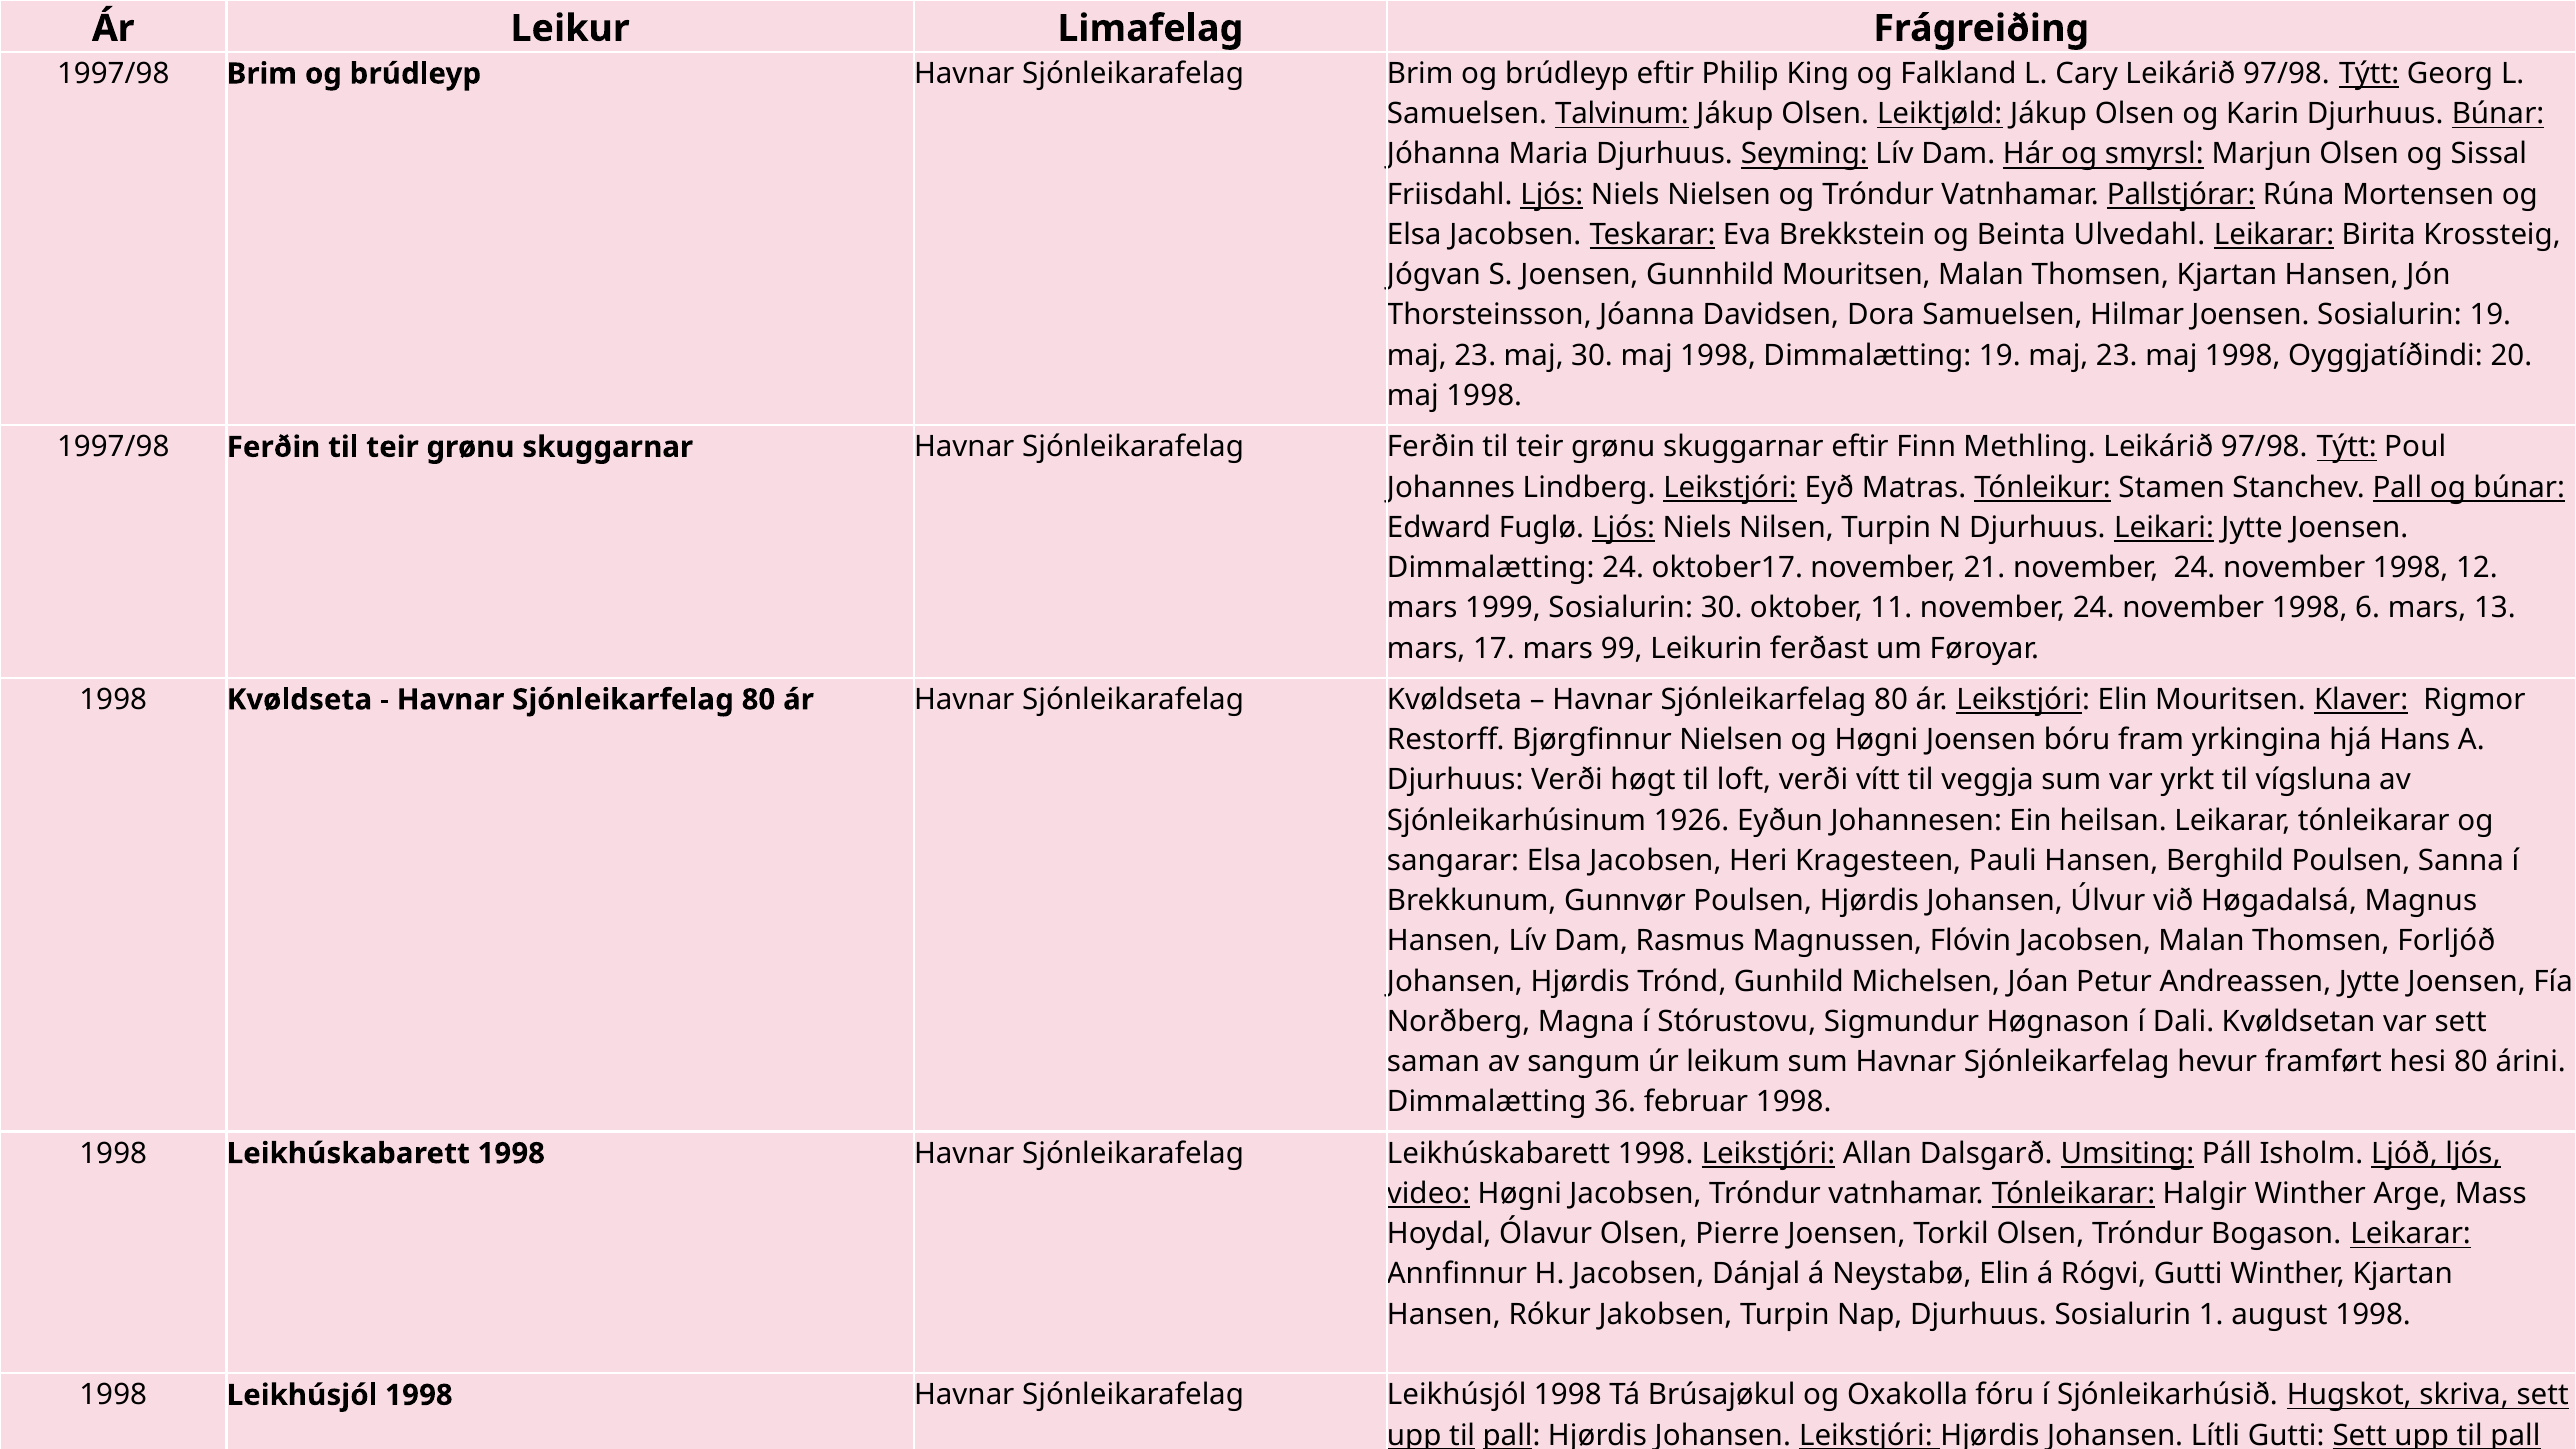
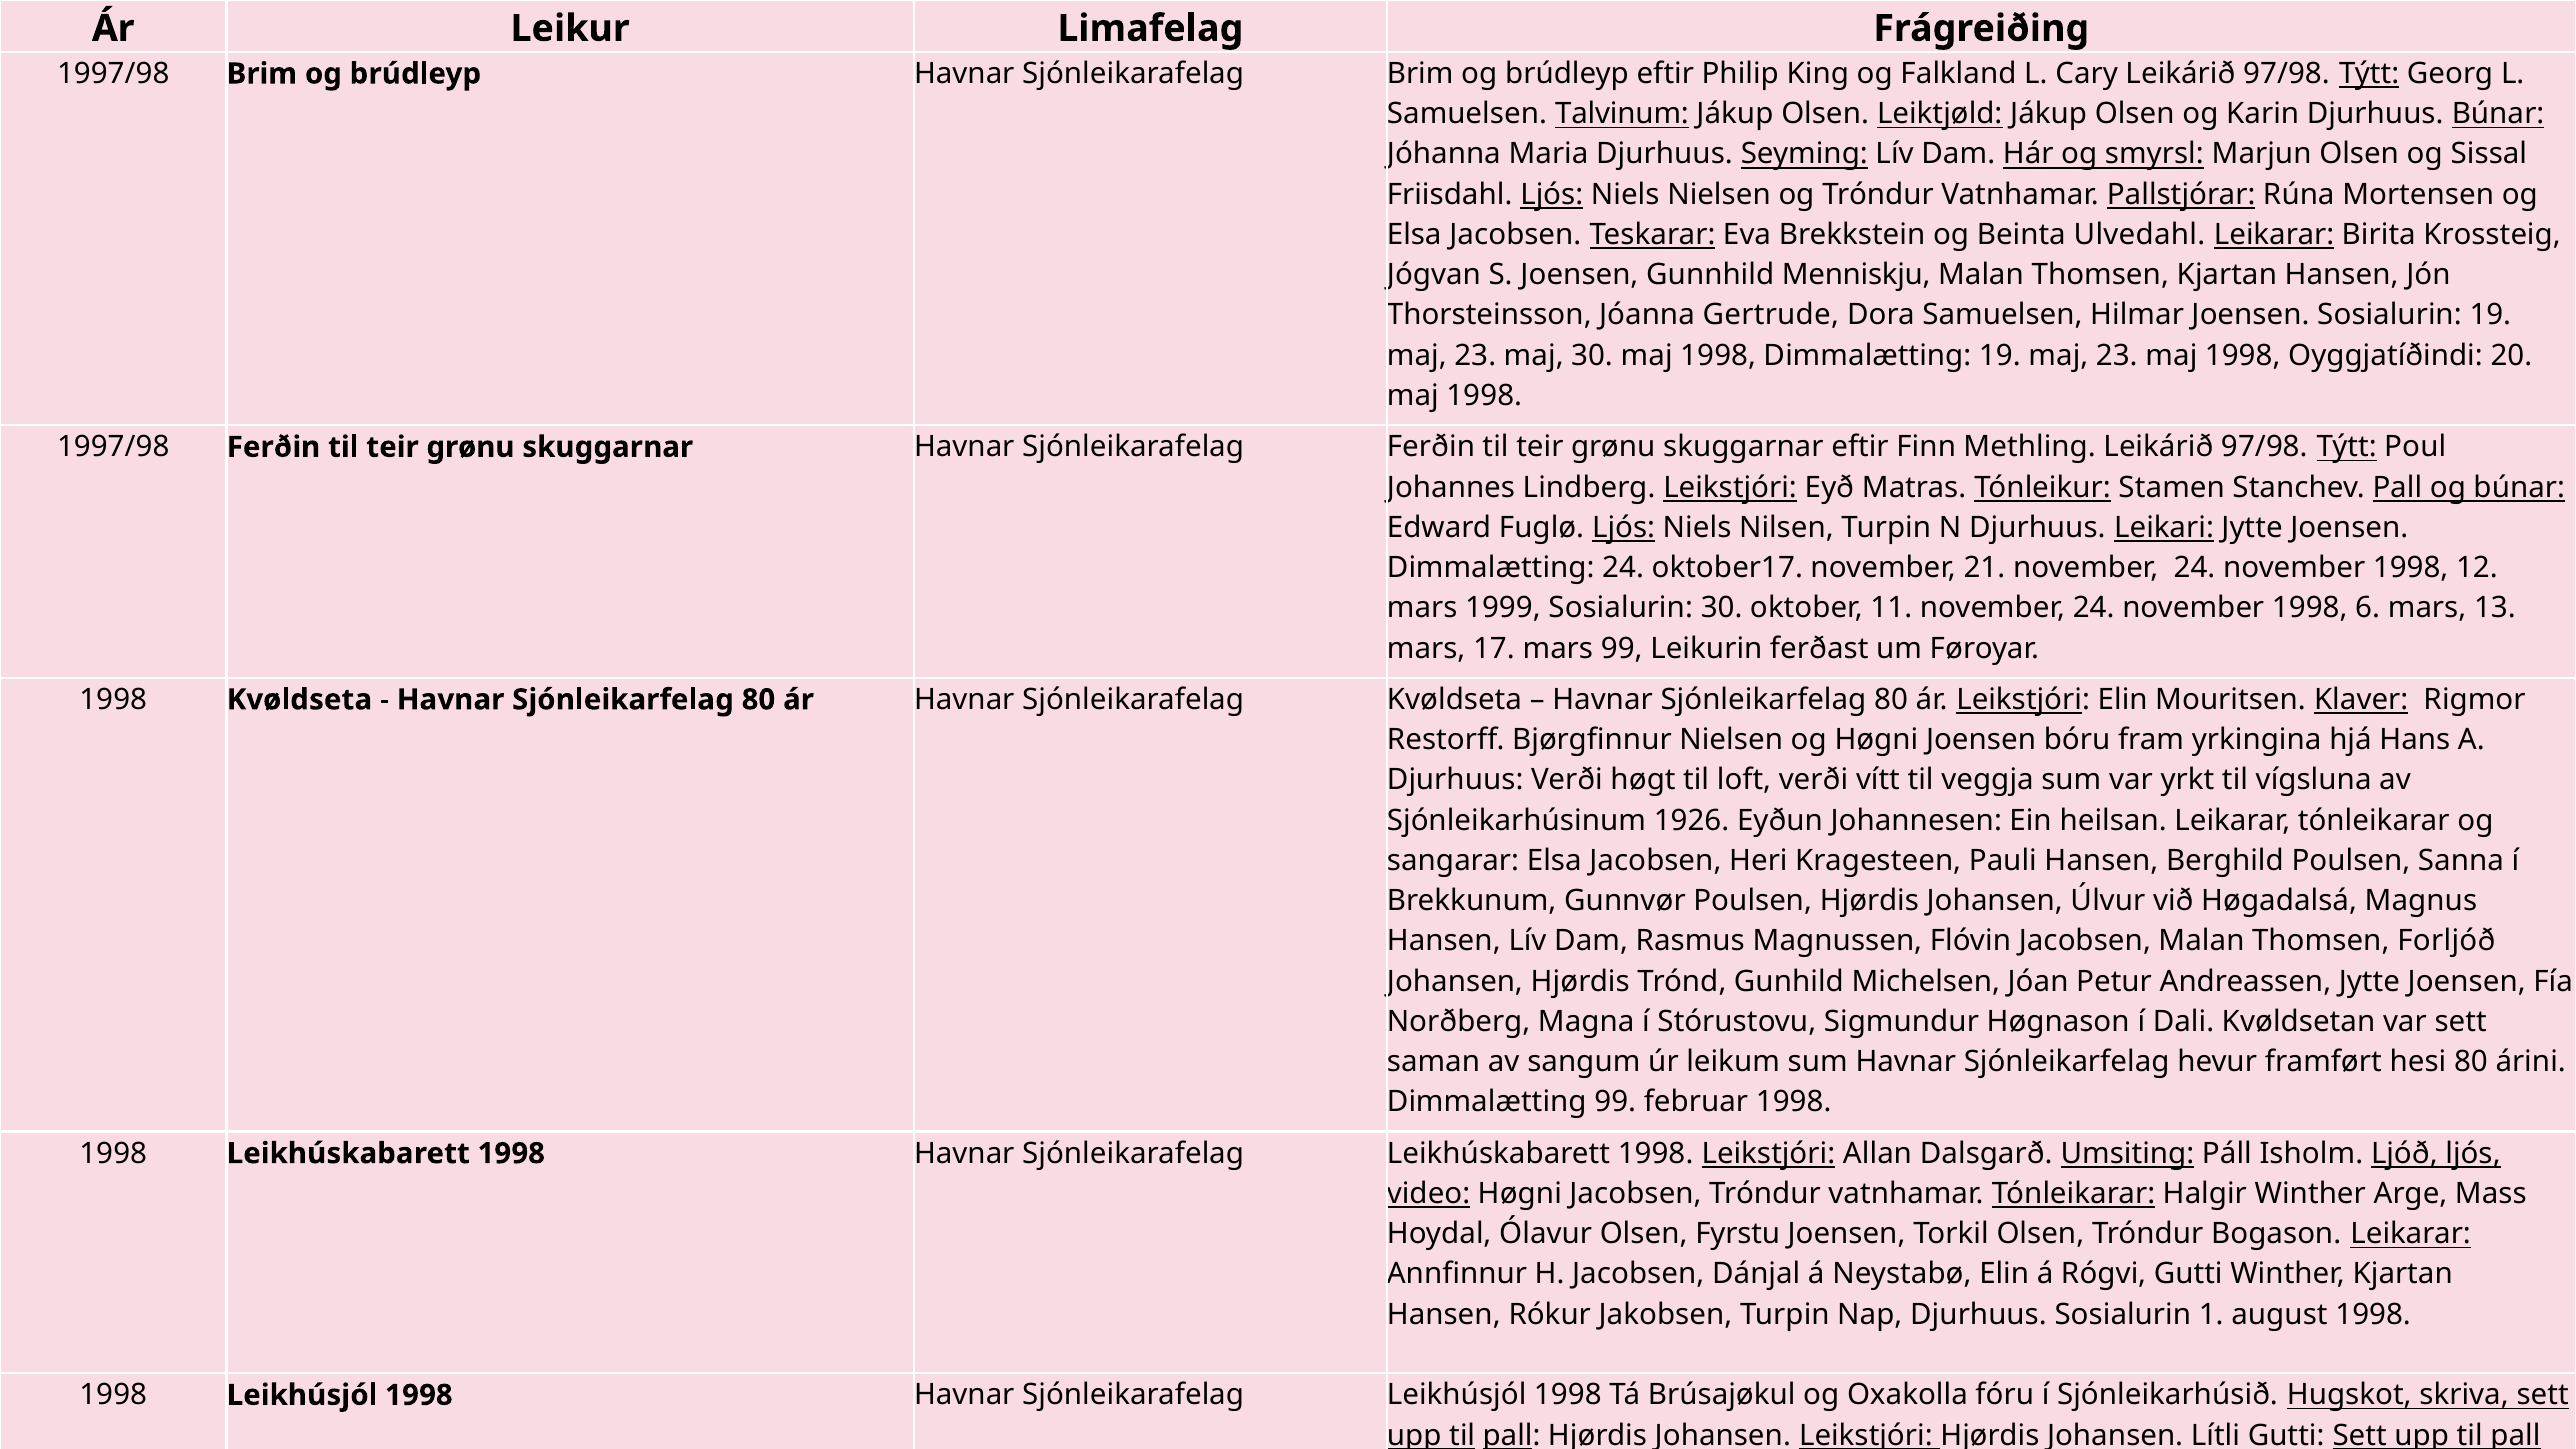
Gunnhild Mouritsen: Mouritsen -> Menniskju (1856, 275)
Davidsen: Davidsen -> Gertrude (1771, 315)
Dimmalætting 36: 36 -> 99 (1615, 1102)
Pierre: Pierre -> Fyrstu (1738, 1234)
